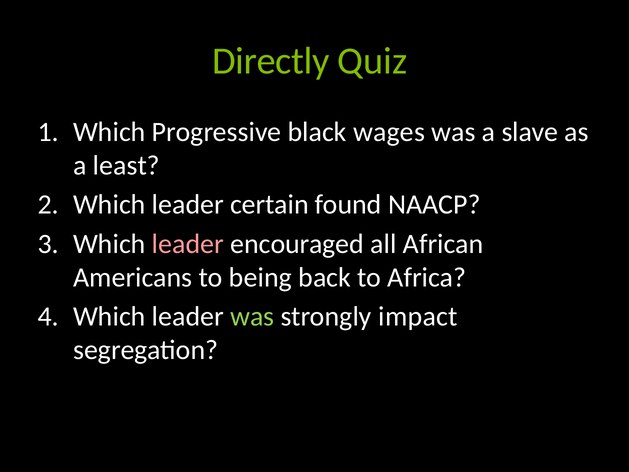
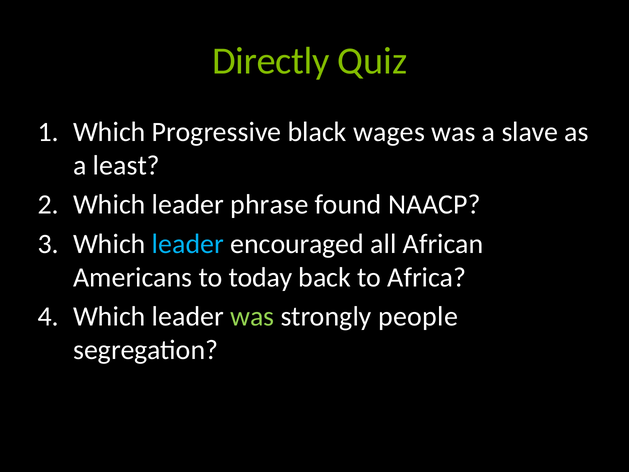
certain: certain -> phrase (269, 205)
leader colour: pink -> light blue (188, 244)
being: being -> today (261, 277)
impact: impact -> people (418, 317)
